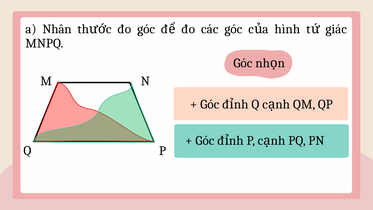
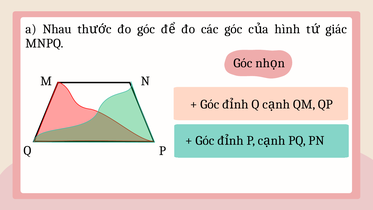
Nhân: Nhân -> Nhau (57, 29)
